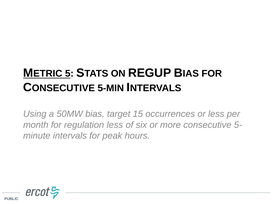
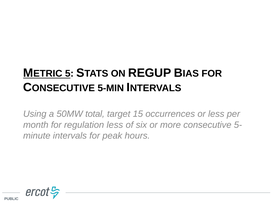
bias: bias -> total (95, 114)
